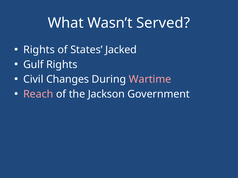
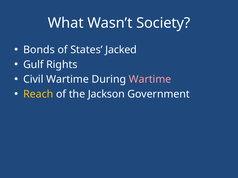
Served: Served -> Society (163, 23)
Rights: Rights -> Bonds (39, 50)
Civil Changes: Changes -> Wartime (68, 80)
Reach colour: pink -> yellow (38, 94)
